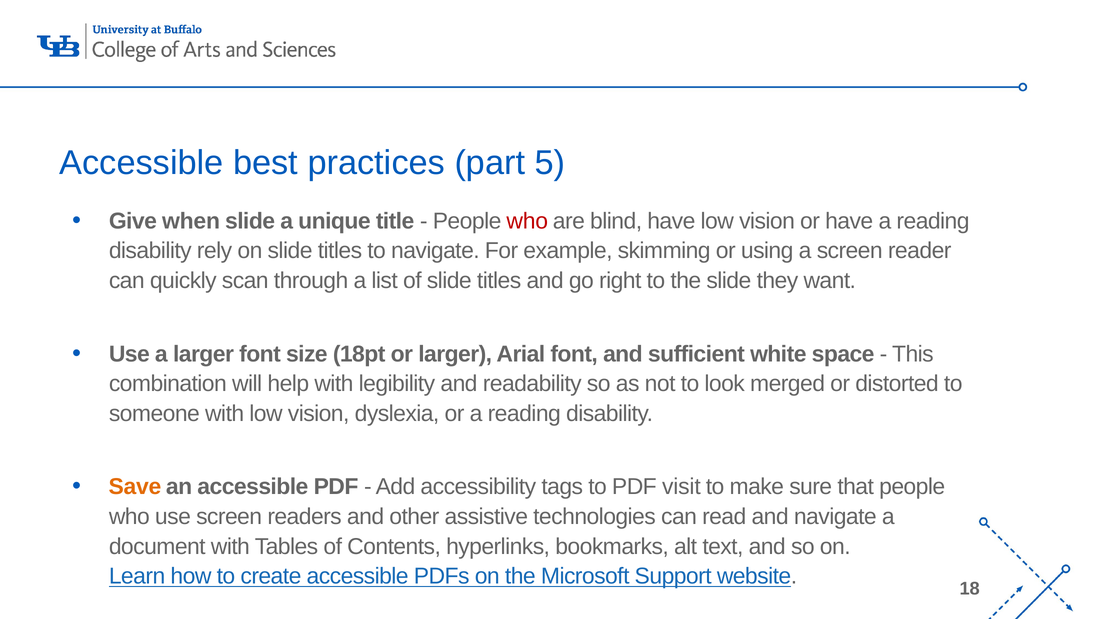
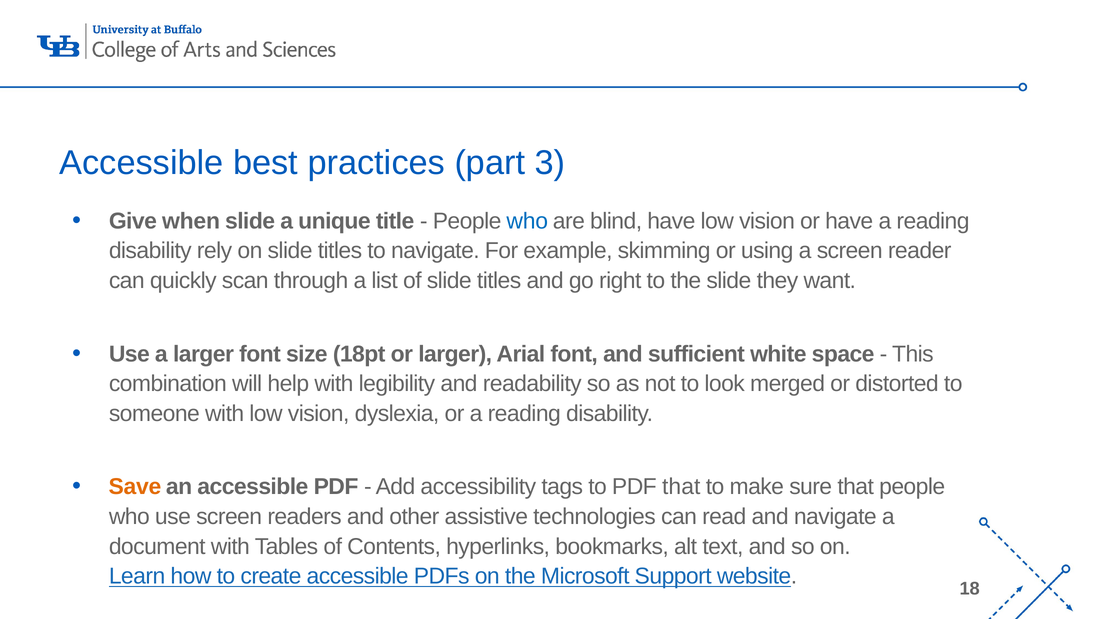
5: 5 -> 3 (550, 163)
who colour: red -> blue (527, 221)
PDF visit: visit -> that (681, 487)
